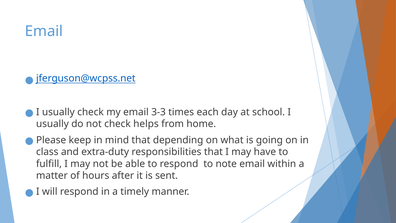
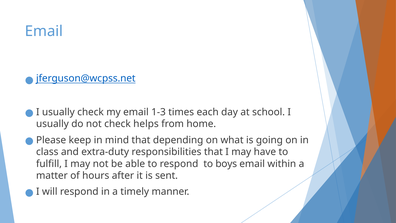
3-3: 3-3 -> 1-3 (159, 112)
note: note -> boys (226, 164)
